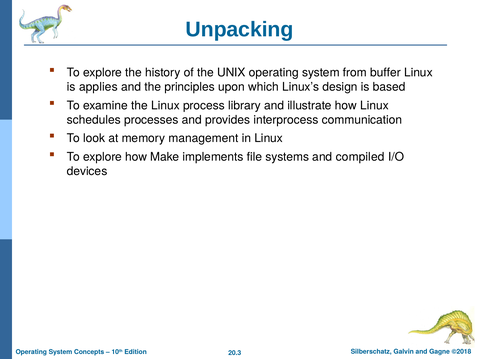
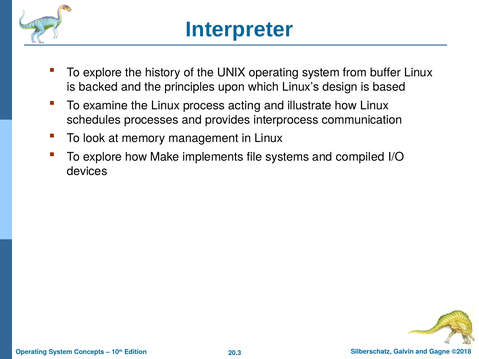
Unpacking: Unpacking -> Interpreter (239, 29)
applies: applies -> backed (98, 87)
library: library -> acting (244, 106)
